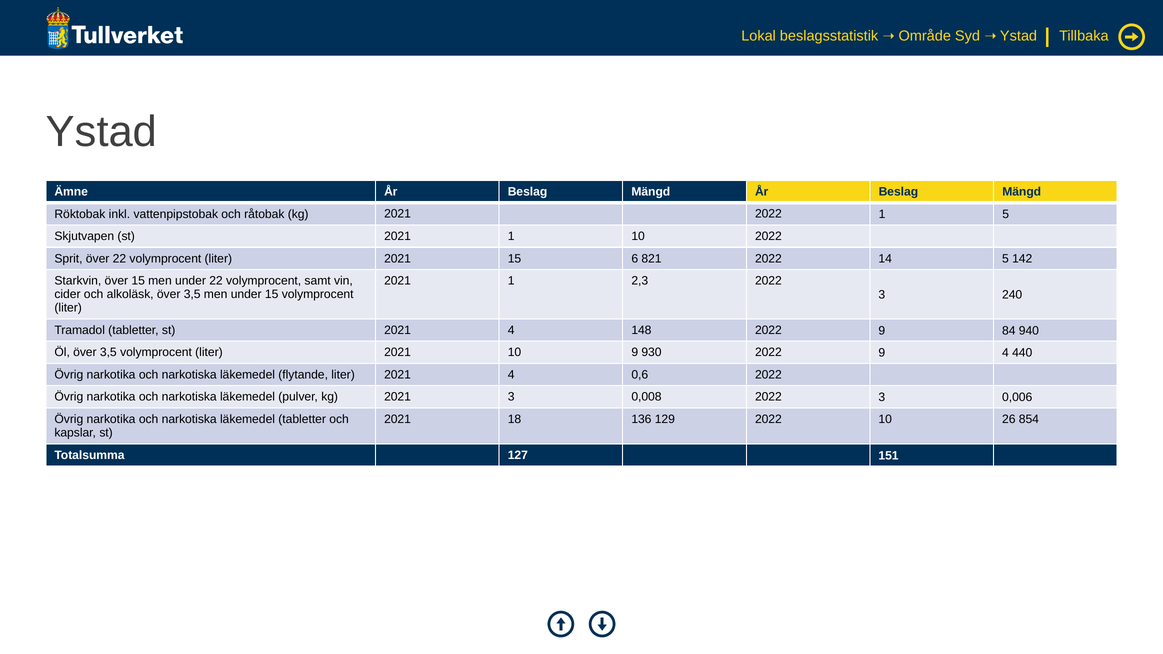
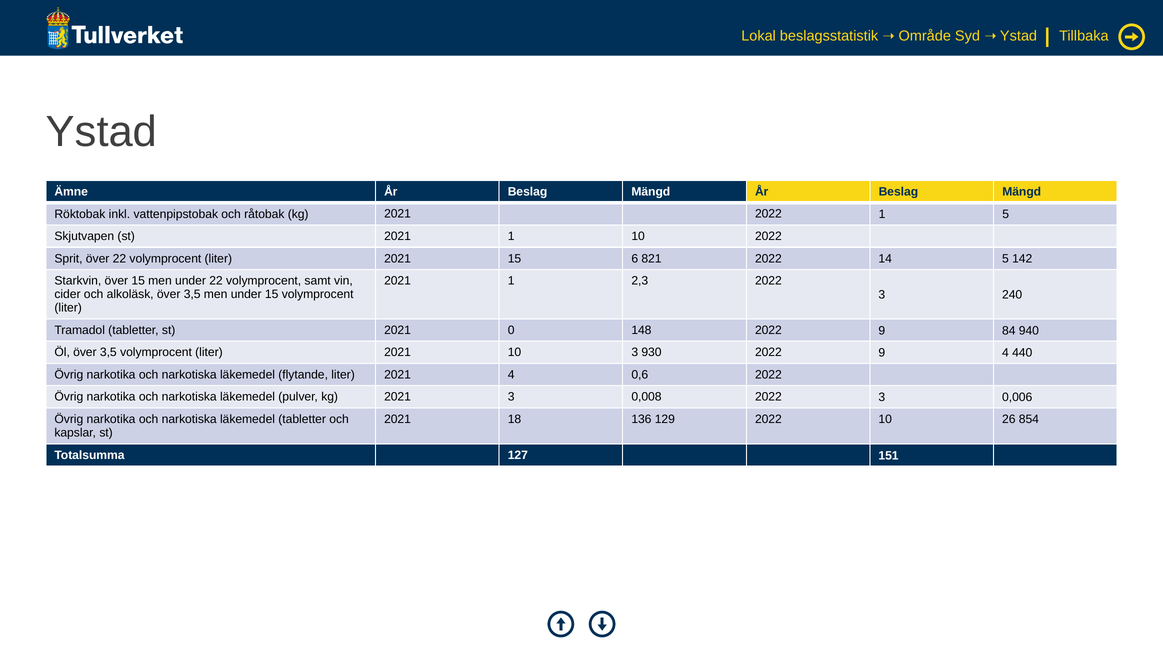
st 2021 4: 4 -> 0 (511, 330)
10 9: 9 -> 3 (635, 353)
